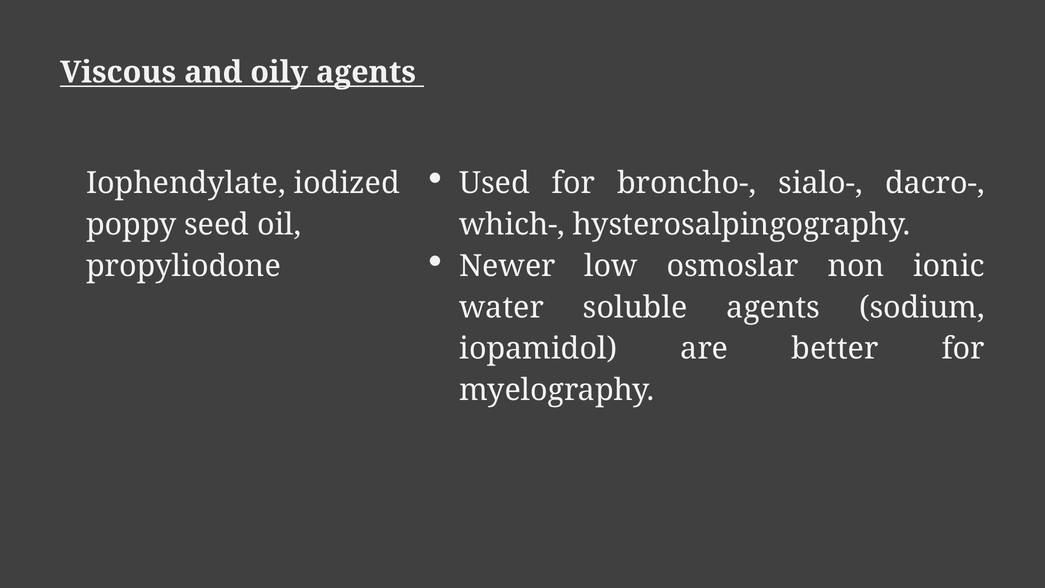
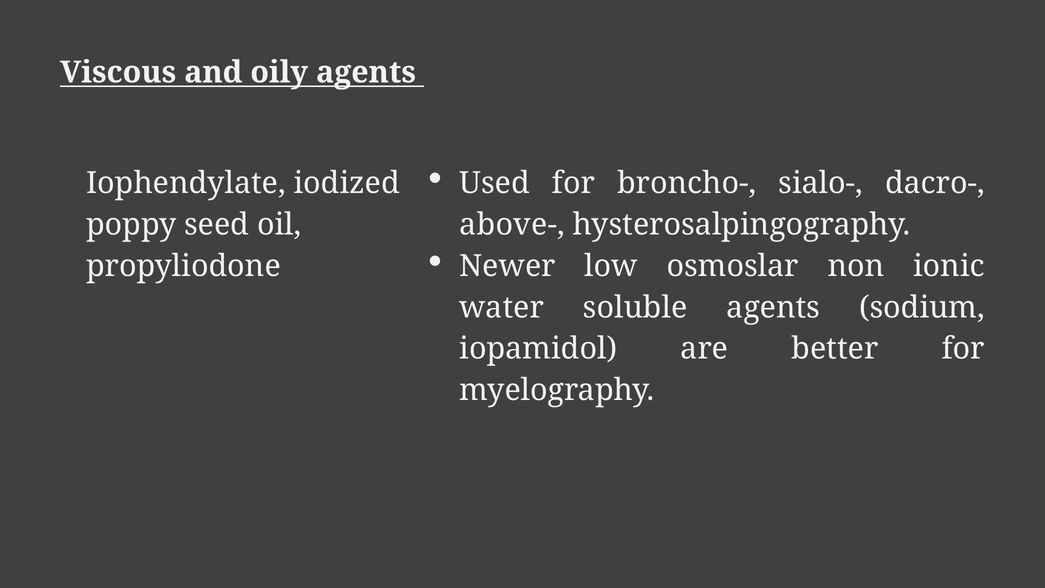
which-: which- -> above- (512, 225)
